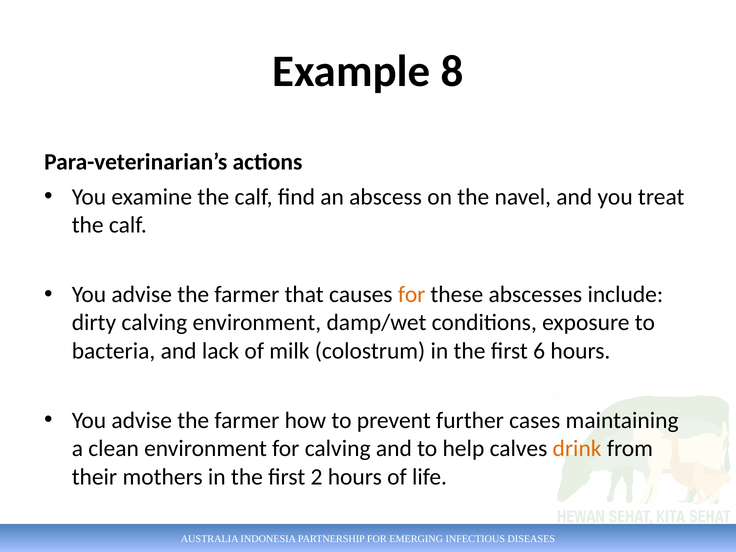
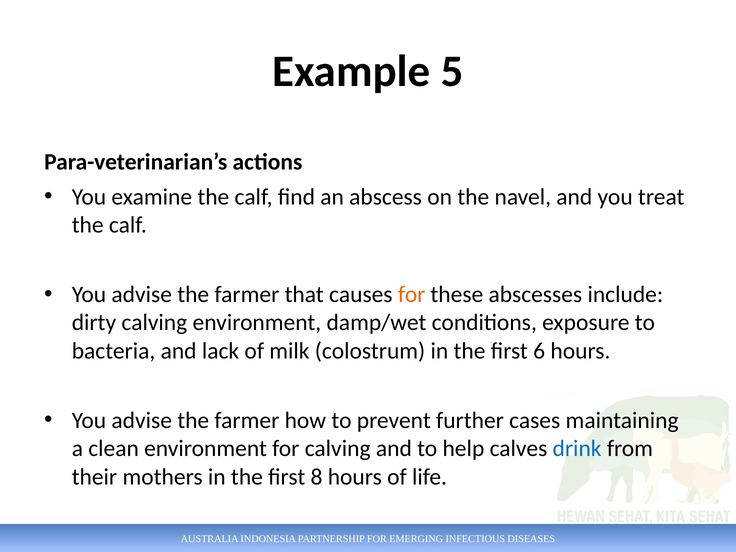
8: 8 -> 5 (452, 71)
drink colour: orange -> blue (577, 449)
2: 2 -> 8 (317, 477)
